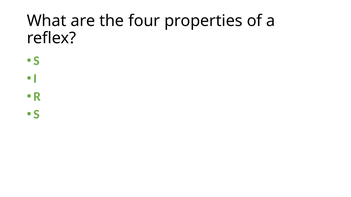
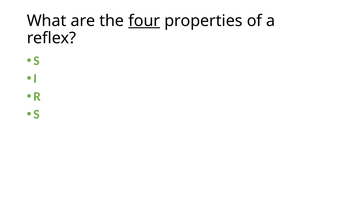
four underline: none -> present (144, 21)
